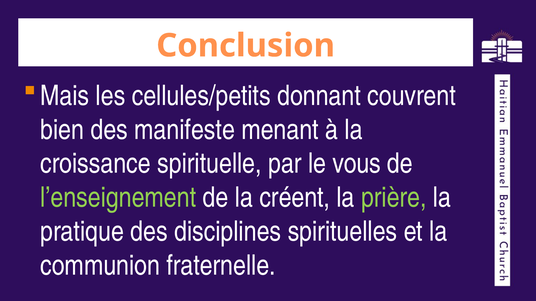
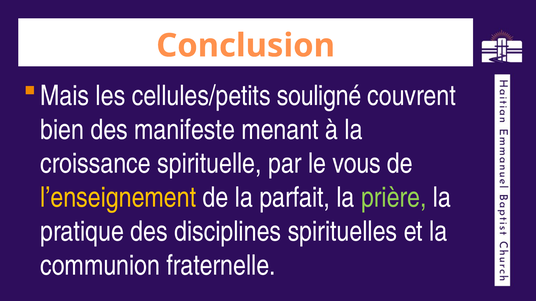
donnant: donnant -> souligné (319, 96)
l’enseignement colour: light green -> yellow (118, 198)
créent: créent -> parfait (295, 198)
